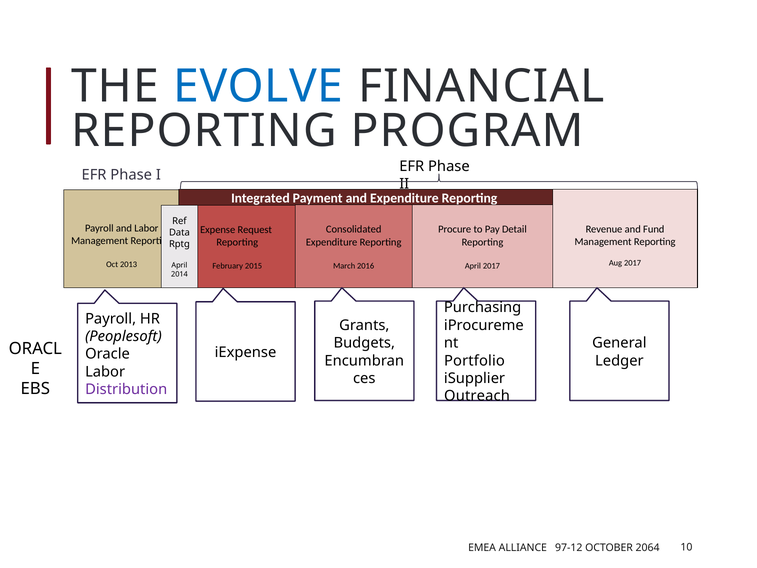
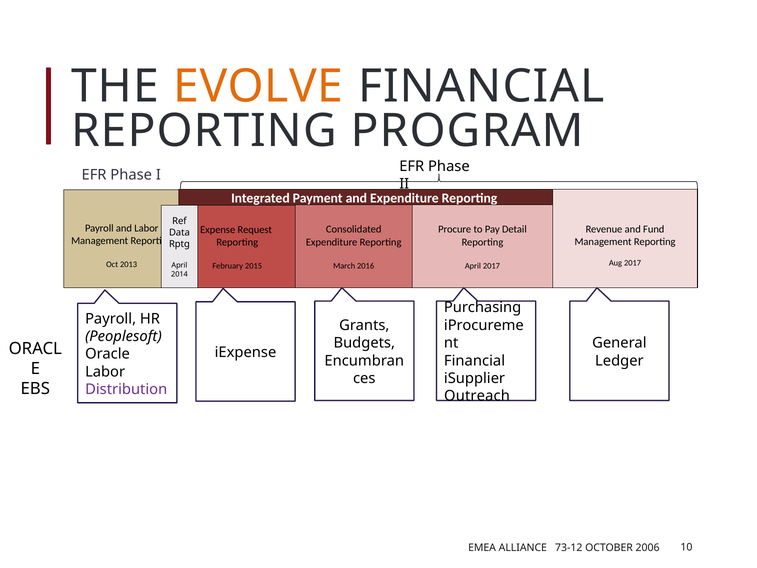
EVOLVE colour: blue -> orange (258, 86)
Portfolio: Portfolio -> Financial (475, 360)
97-12: 97-12 -> 73-12 (569, 548)
2064: 2064 -> 2006 (648, 548)
